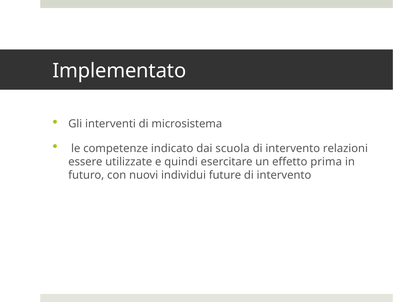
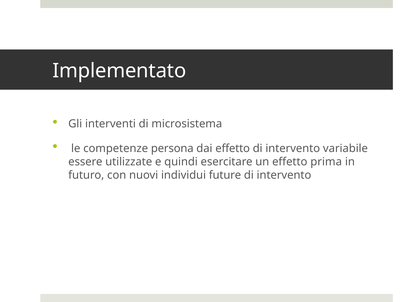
indicato: indicato -> persona (172, 149)
dai scuola: scuola -> effetto (233, 149)
relazioni: relazioni -> variabile (345, 149)
